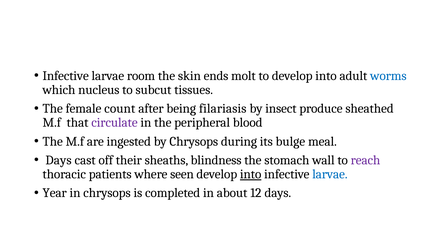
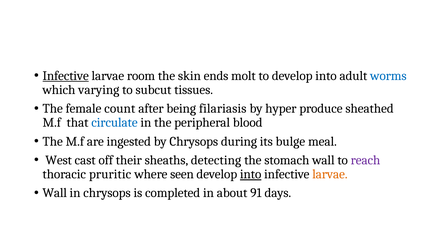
Infective underline: none -> present (66, 76)
nucleus: nucleus -> varying (99, 90)
insect: insect -> hyper (281, 109)
circulate colour: purple -> blue (114, 123)
Days: Days -> West (59, 160)
blindness: blindness -> detecting (216, 160)
patients: patients -> pruritic (110, 174)
larvae colour: blue -> orange (330, 174)
Year: Year -> Wall (55, 193)
12: 12 -> 91 (256, 193)
